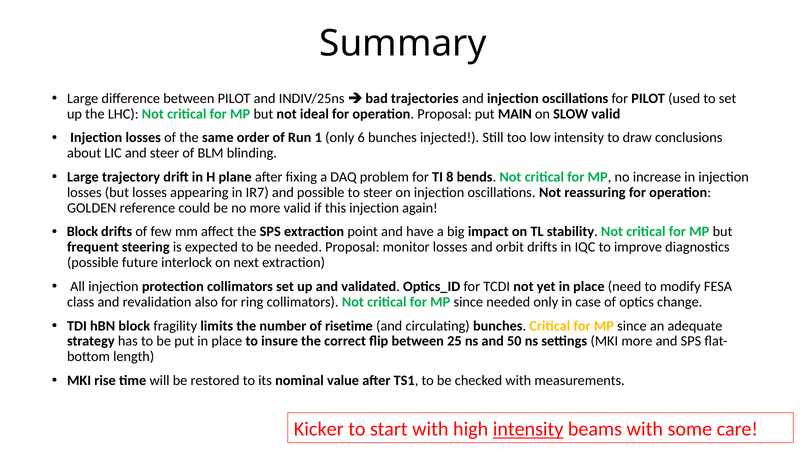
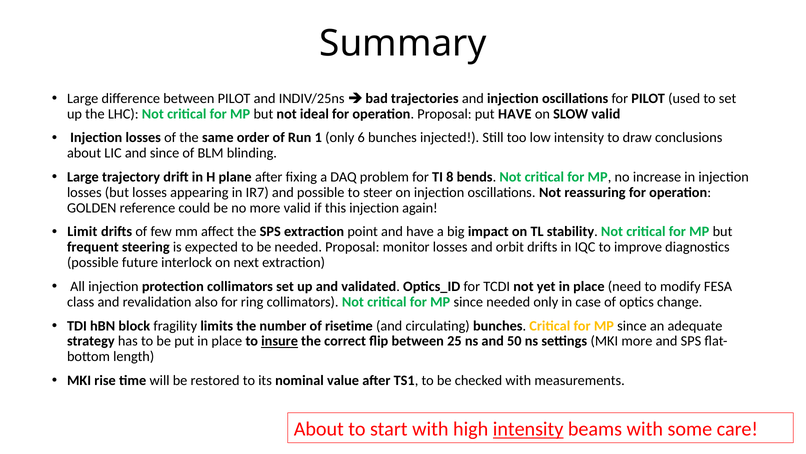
put MAIN: MAIN -> HAVE (515, 114)
and steer: steer -> since (165, 153)
Block: Block -> Limit (82, 231)
insure underline: none -> present (280, 341)
Kicker: Kicker -> About (319, 429)
